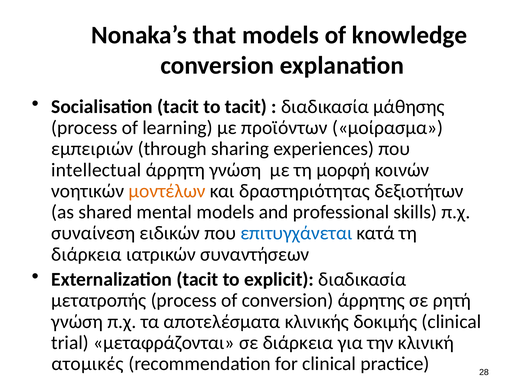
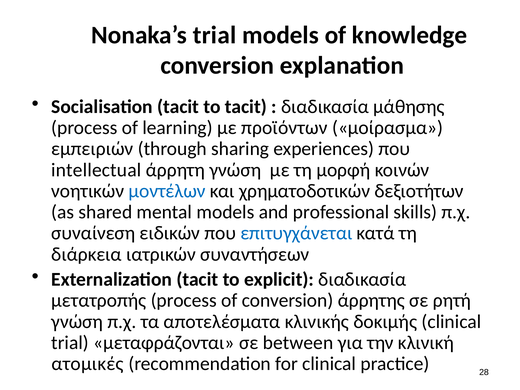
Nonaka’s that: that -> trial (214, 35)
μοντέλων colour: orange -> blue (167, 191)
δραστηριότητας: δραστηριότητας -> χρηματοδοτικών (305, 191)
σε διάρκεια: διάρκεια -> between (298, 343)
